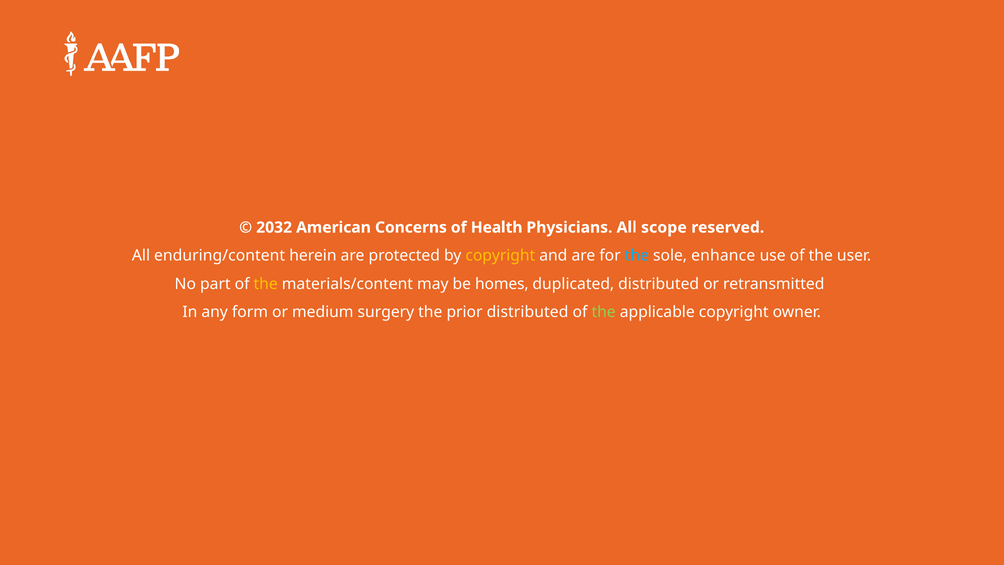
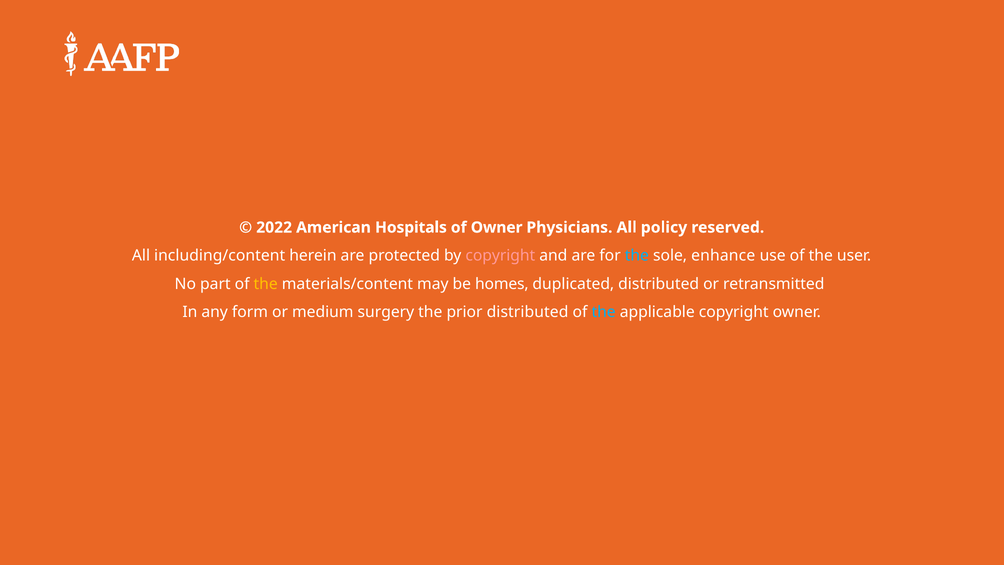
2032: 2032 -> 2022 (274, 227)
Concerns: Concerns -> Hospitals (411, 227)
of Health: Health -> Owner (497, 227)
scope: scope -> policy (664, 227)
enduring/content: enduring/content -> including/content (220, 256)
copyright colour: yellow -> pink (500, 256)
the colour: light green -> light blue (604, 312)
